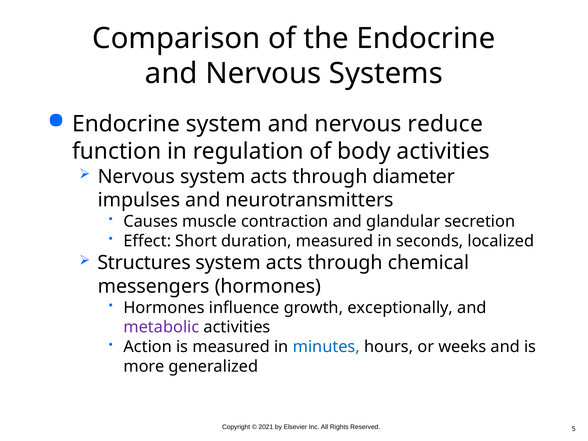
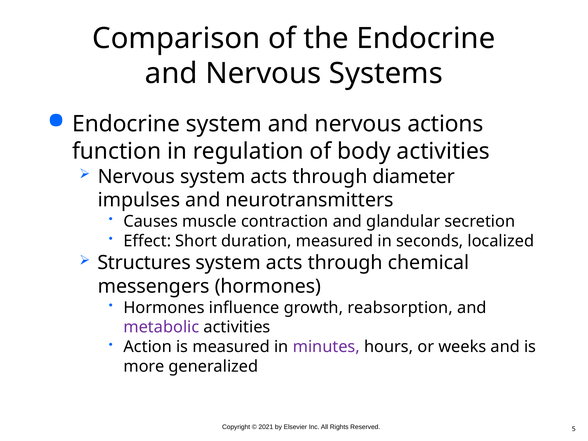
reduce: reduce -> actions (445, 124)
exceptionally: exceptionally -> reabsorption (400, 308)
minutes colour: blue -> purple (326, 347)
